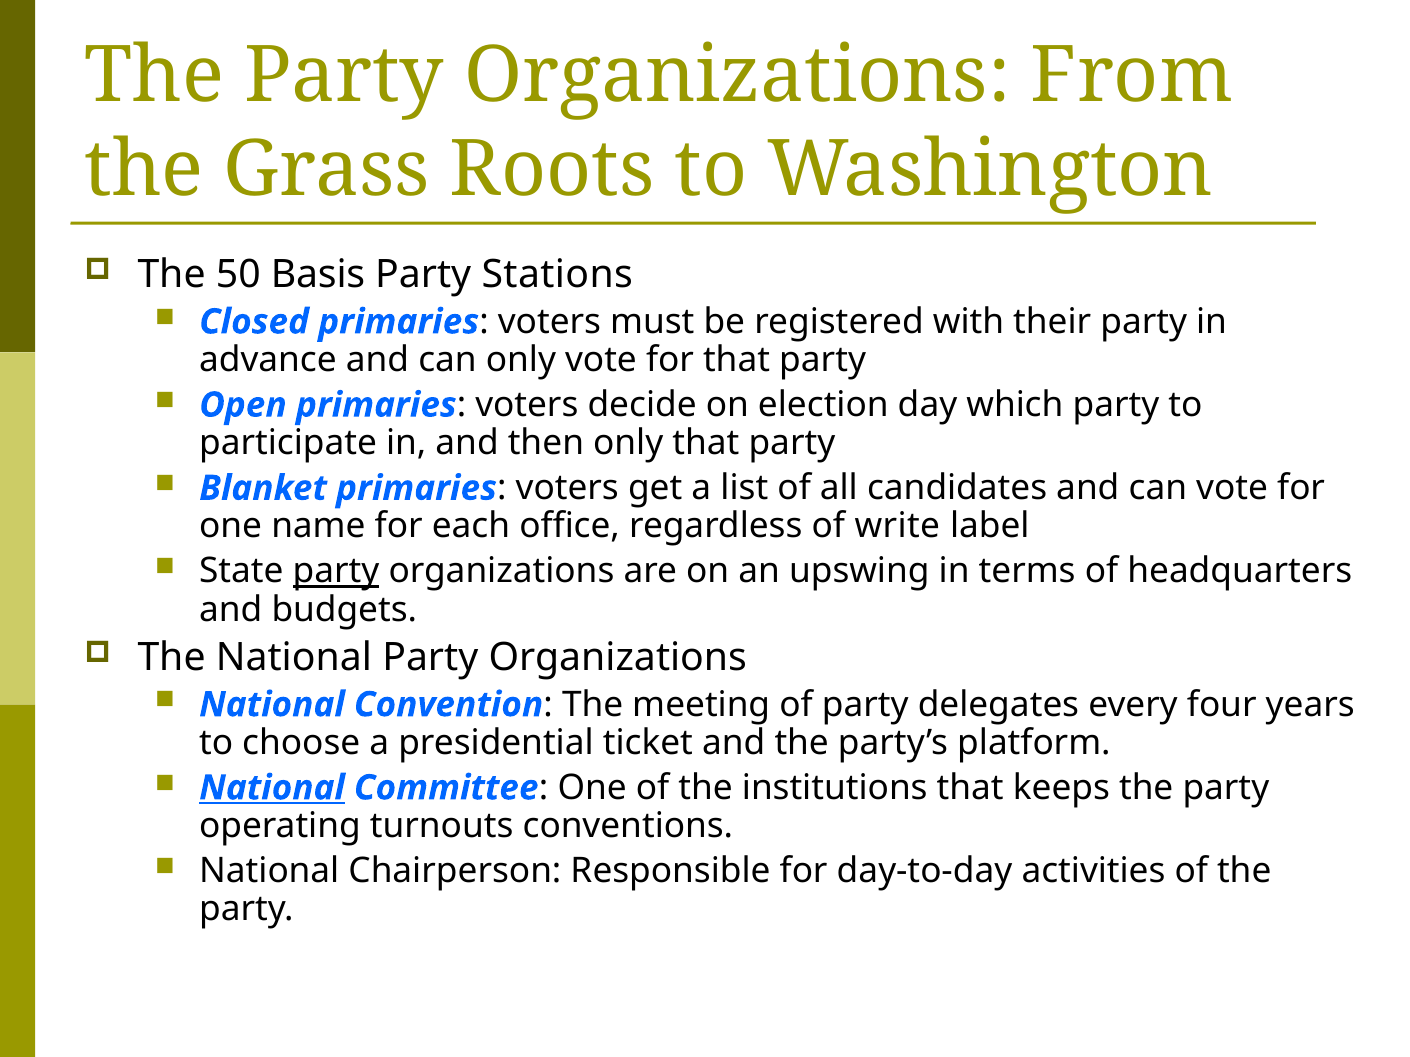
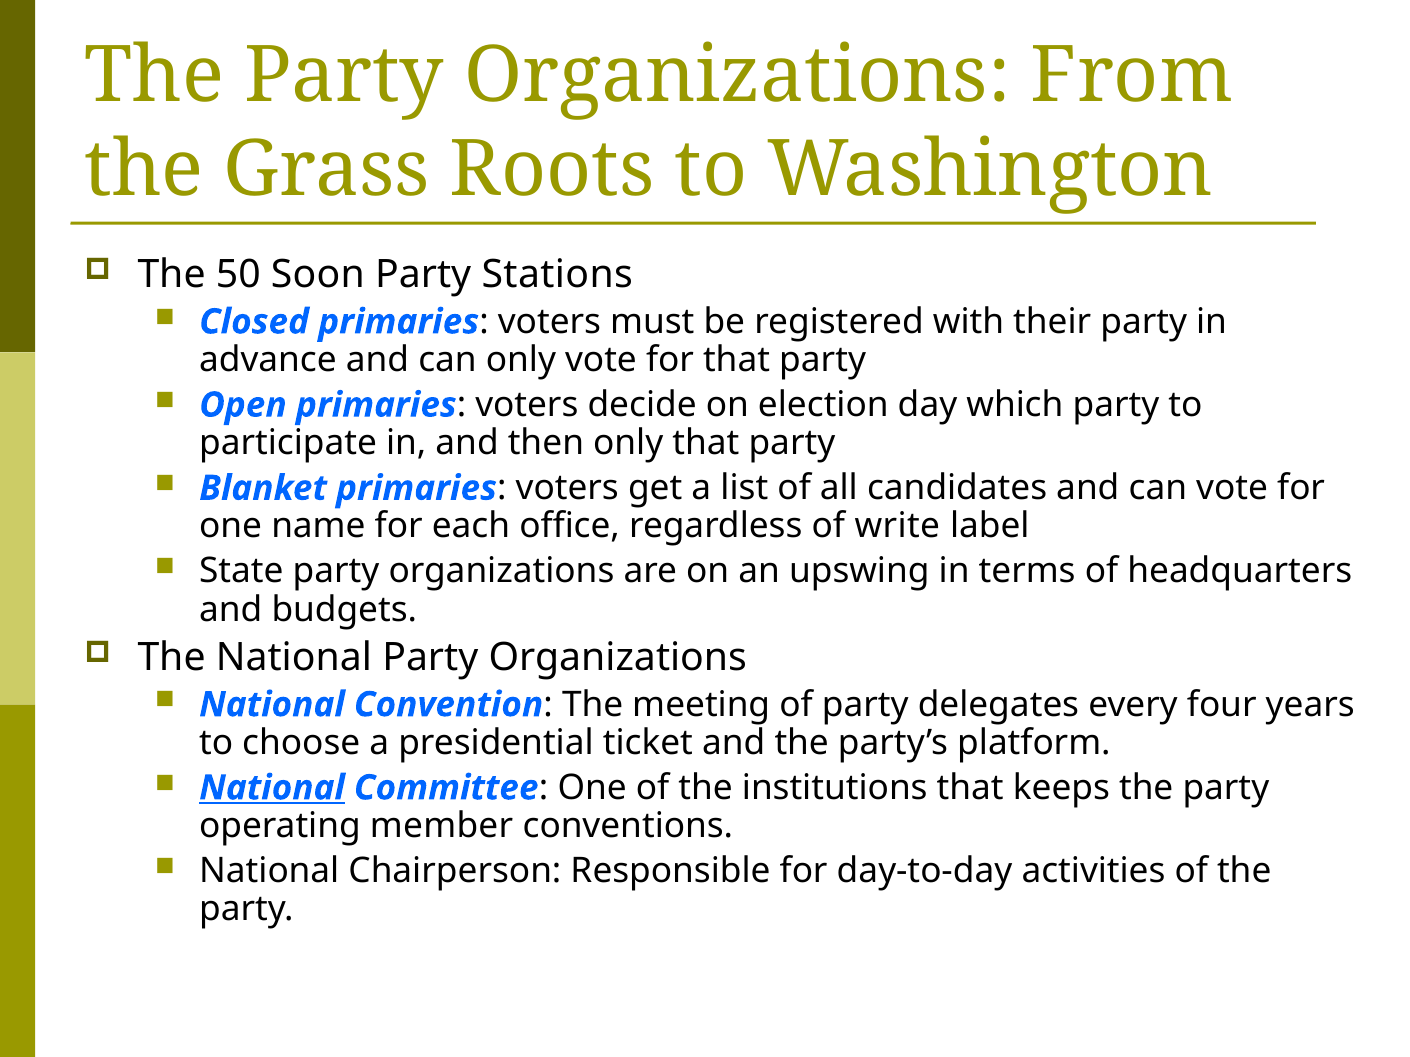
Basis: Basis -> Soon (318, 275)
party underline: present -> none (336, 572)
turnouts: turnouts -> member (442, 826)
